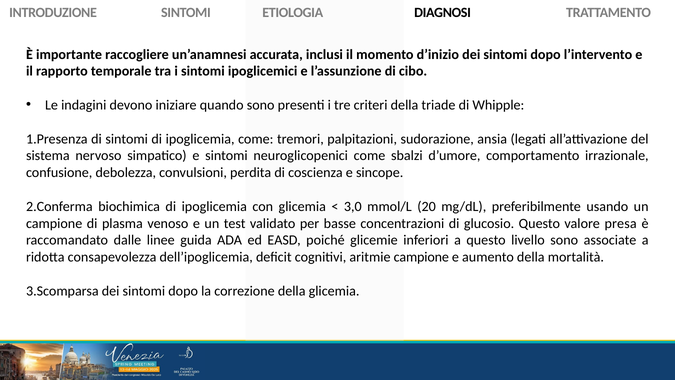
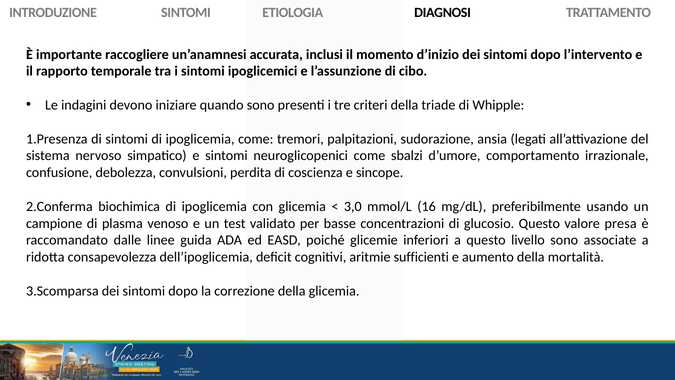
20: 20 -> 16 (427, 206)
aritmie campione: campione -> sufficienti (421, 257)
